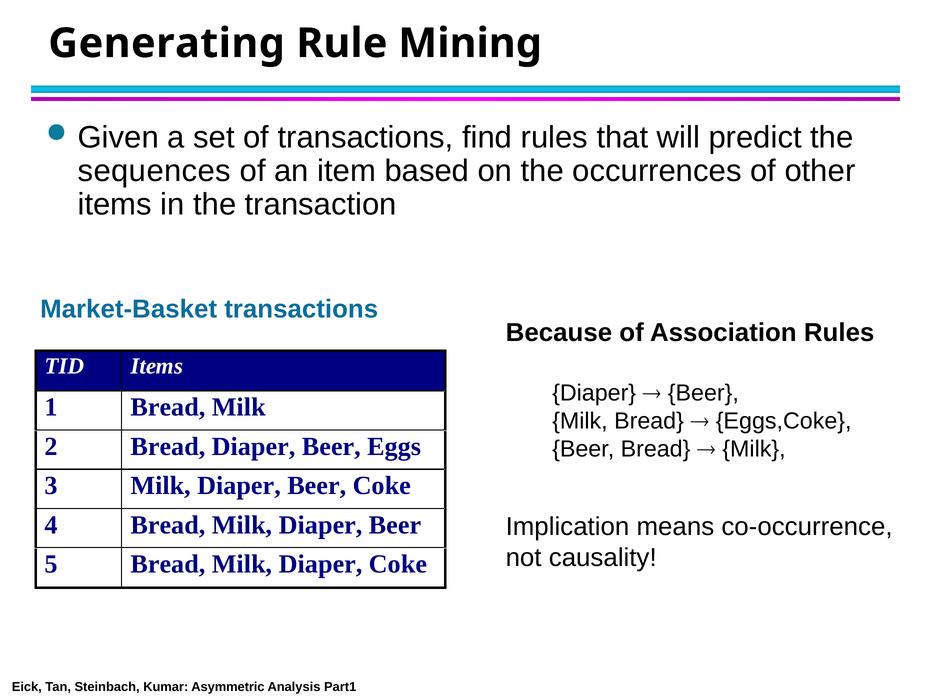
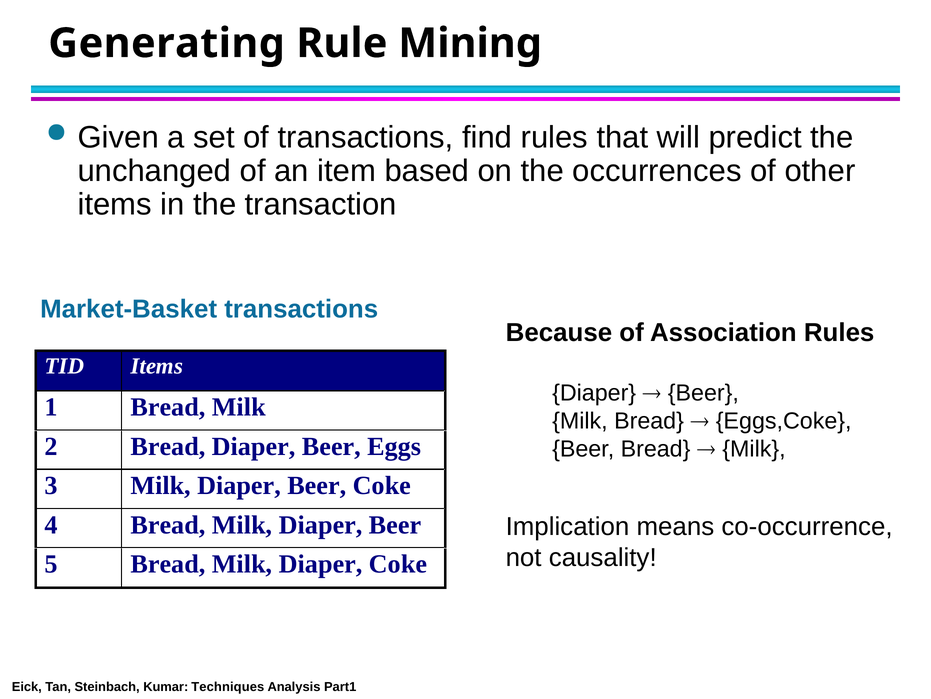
sequences: sequences -> unchanged (154, 171)
Asymmetric: Asymmetric -> Techniques (228, 686)
